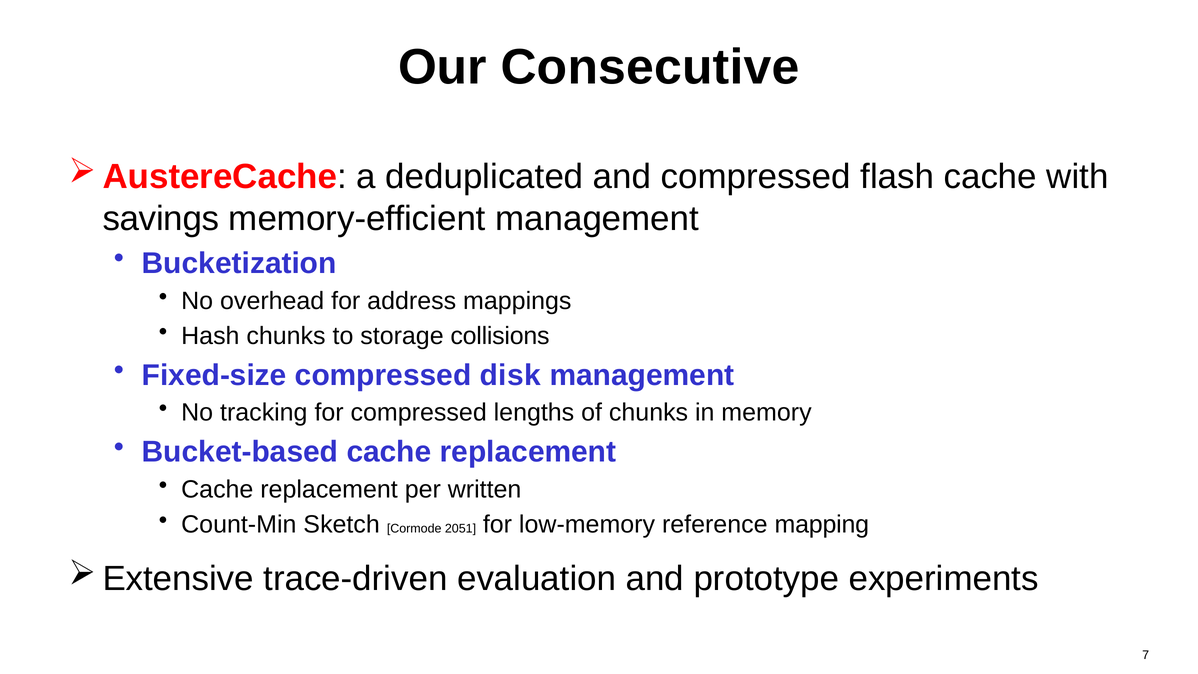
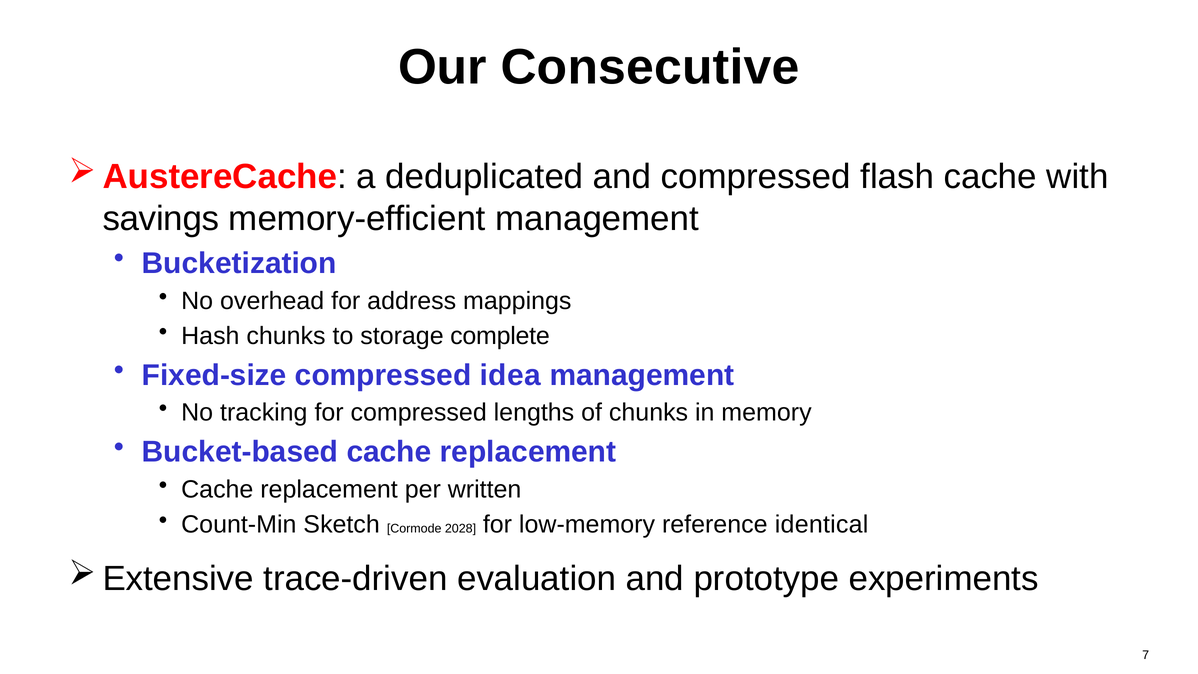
collisions: collisions -> complete (500, 336)
disk: disk -> idea (510, 375)
2051: 2051 -> 2028 (460, 529)
mapping: mapping -> identical (822, 525)
